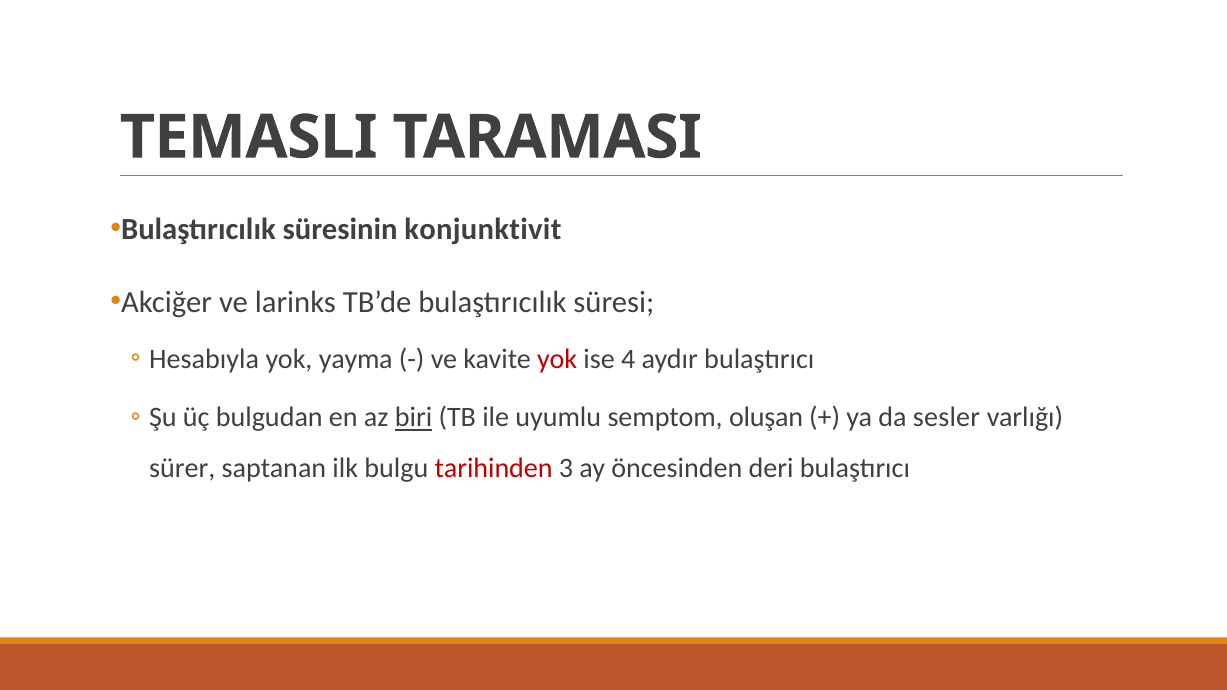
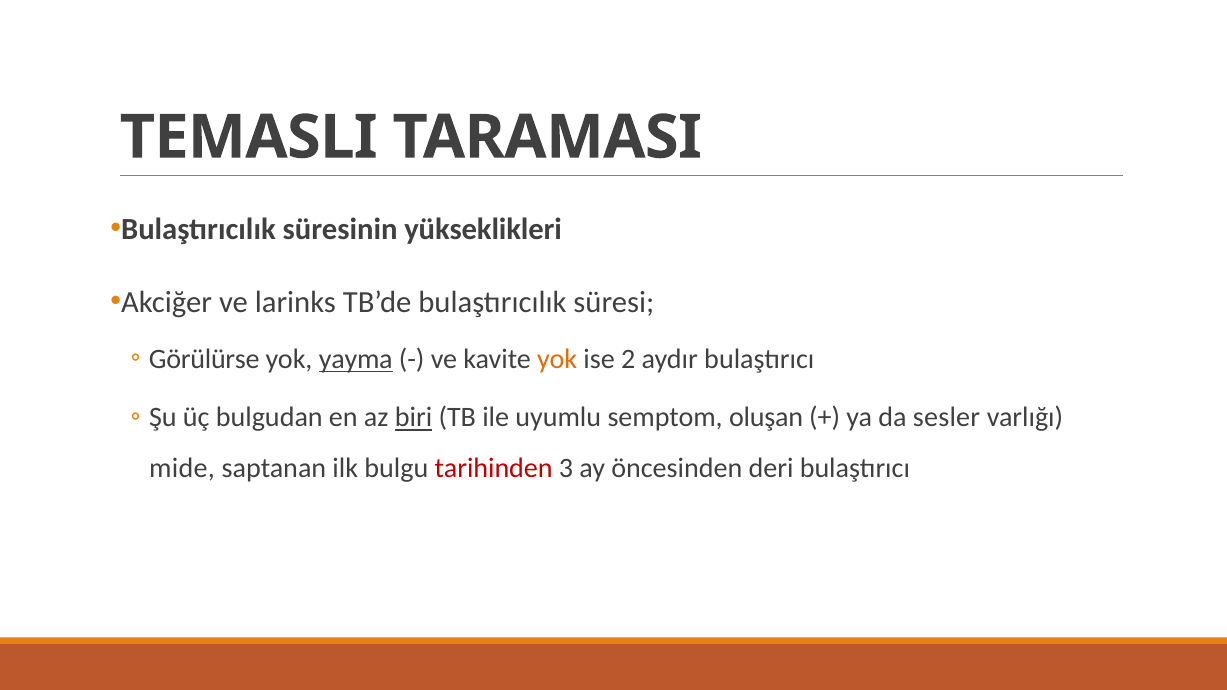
konjunktivit: konjunktivit -> yükseklikleri (483, 229)
Hesabıyla: Hesabıyla -> Görülürse (204, 360)
yayma underline: none -> present (356, 360)
yok colour: red -> orange (557, 360)
4: 4 -> 2 (628, 360)
sürer: sürer -> mide (182, 468)
